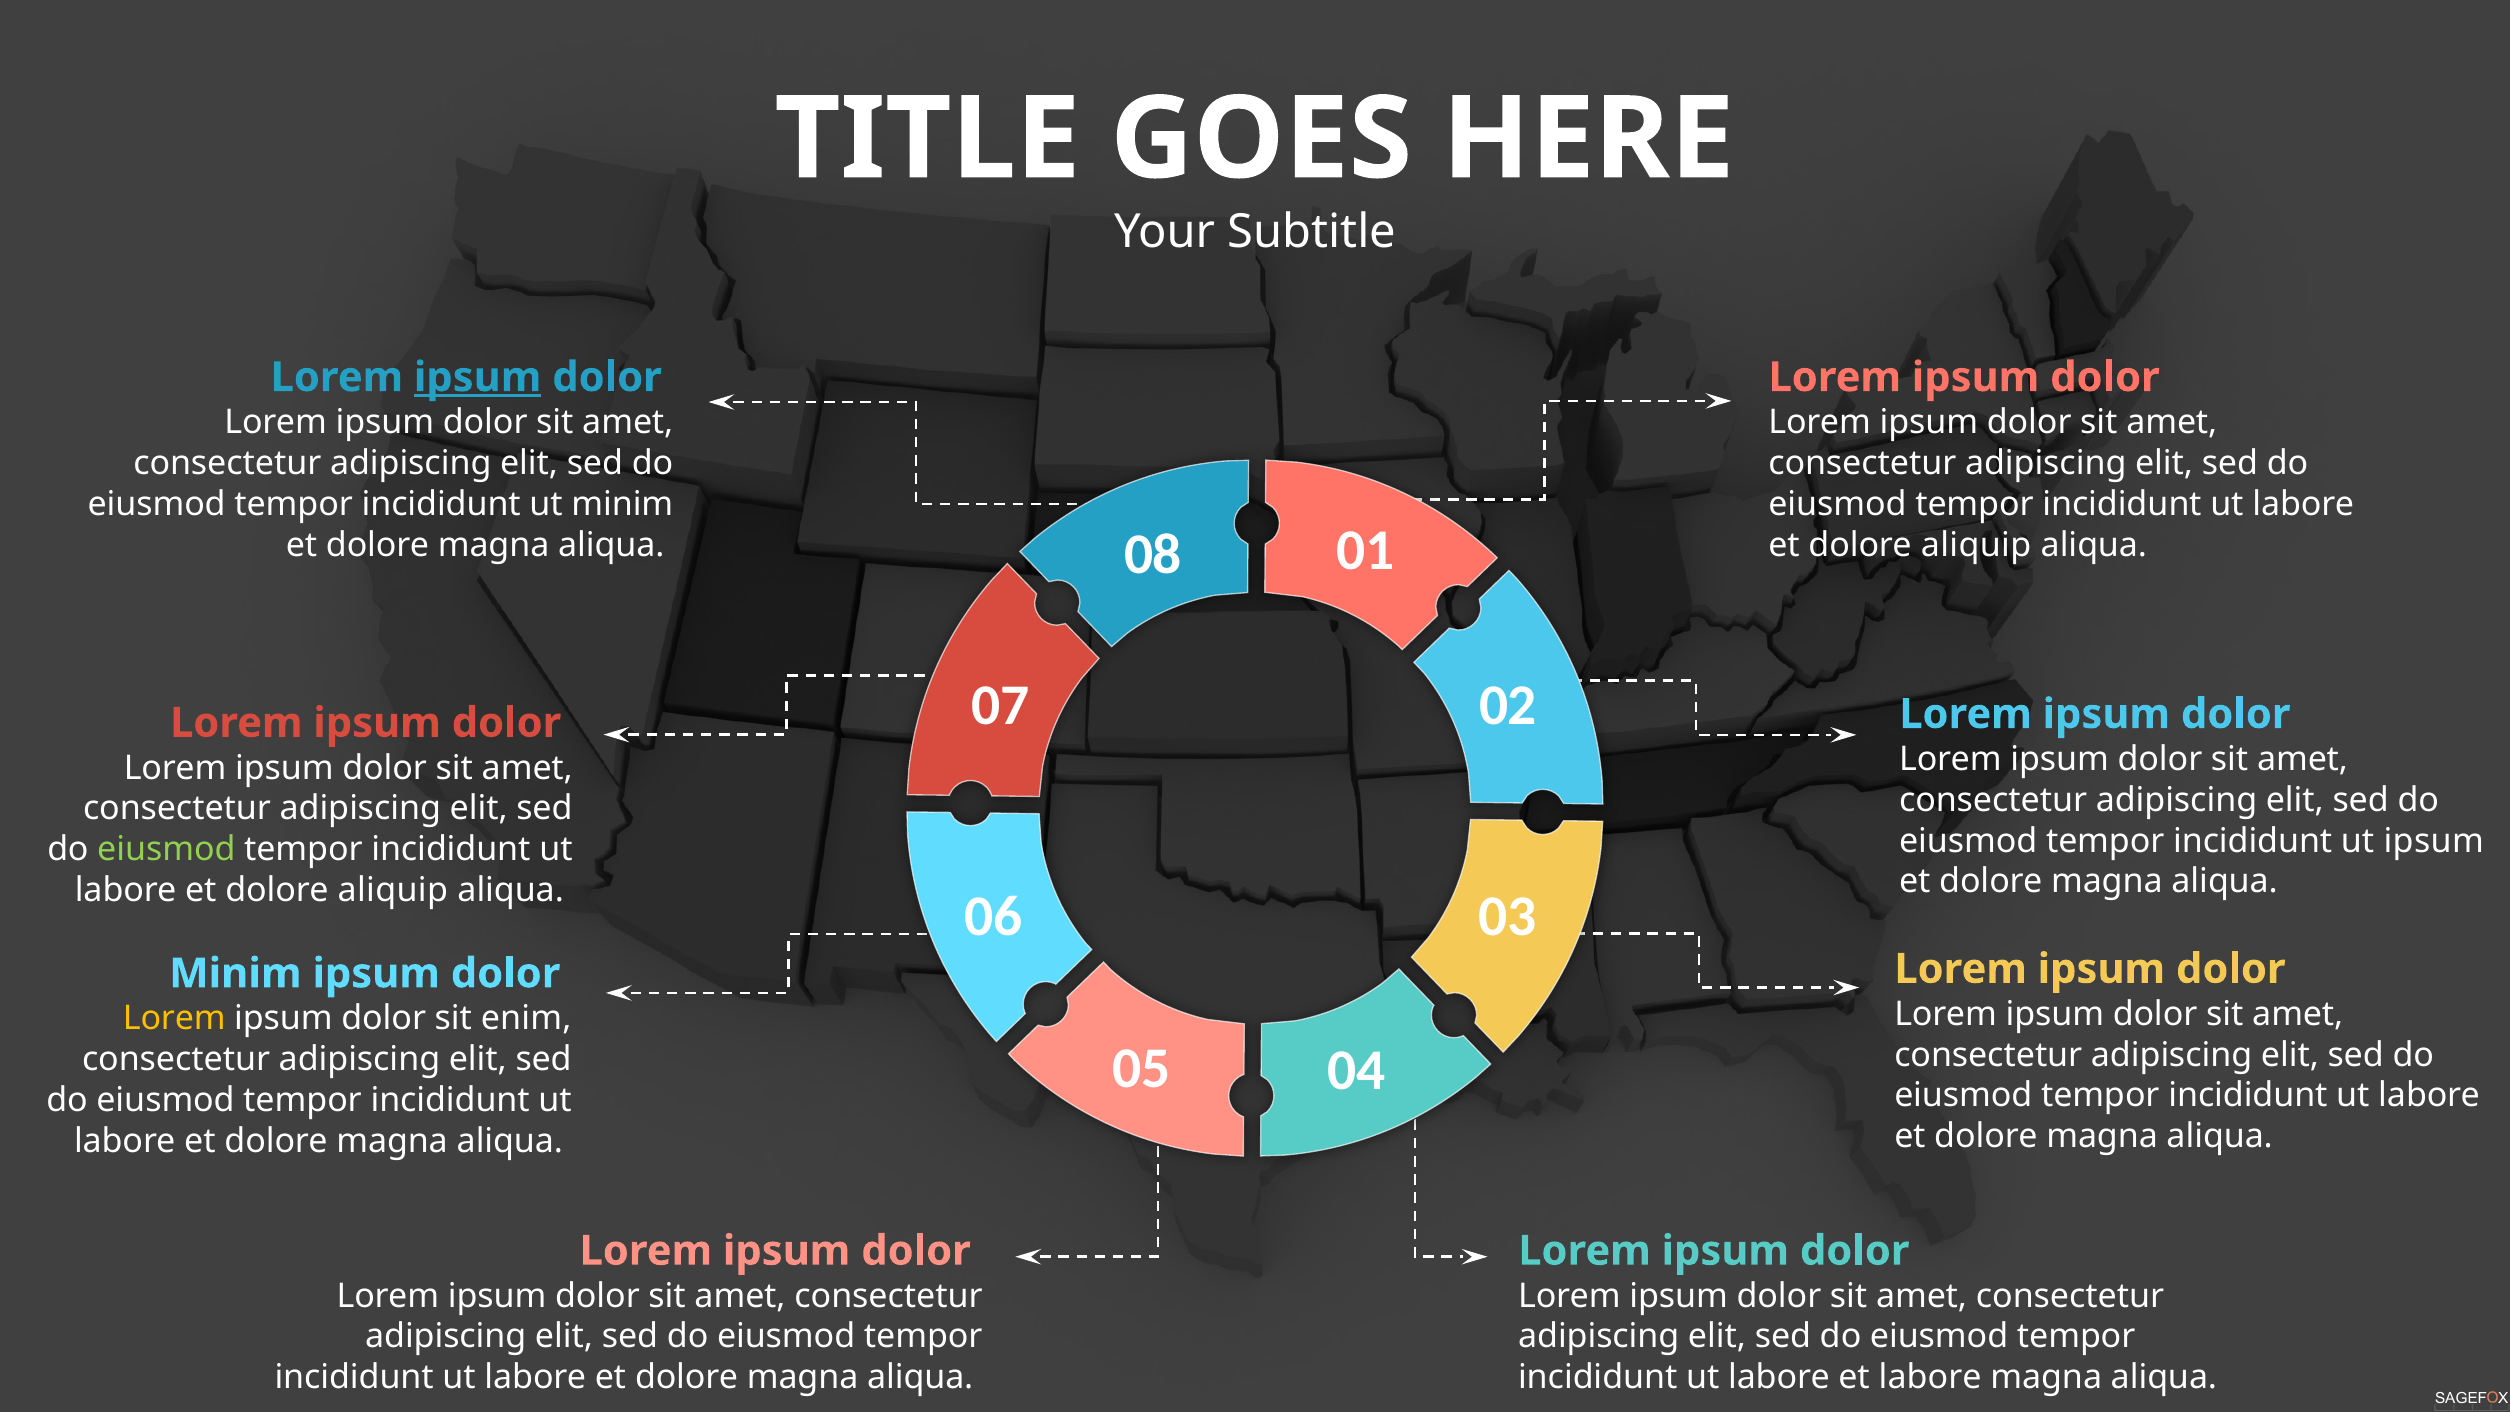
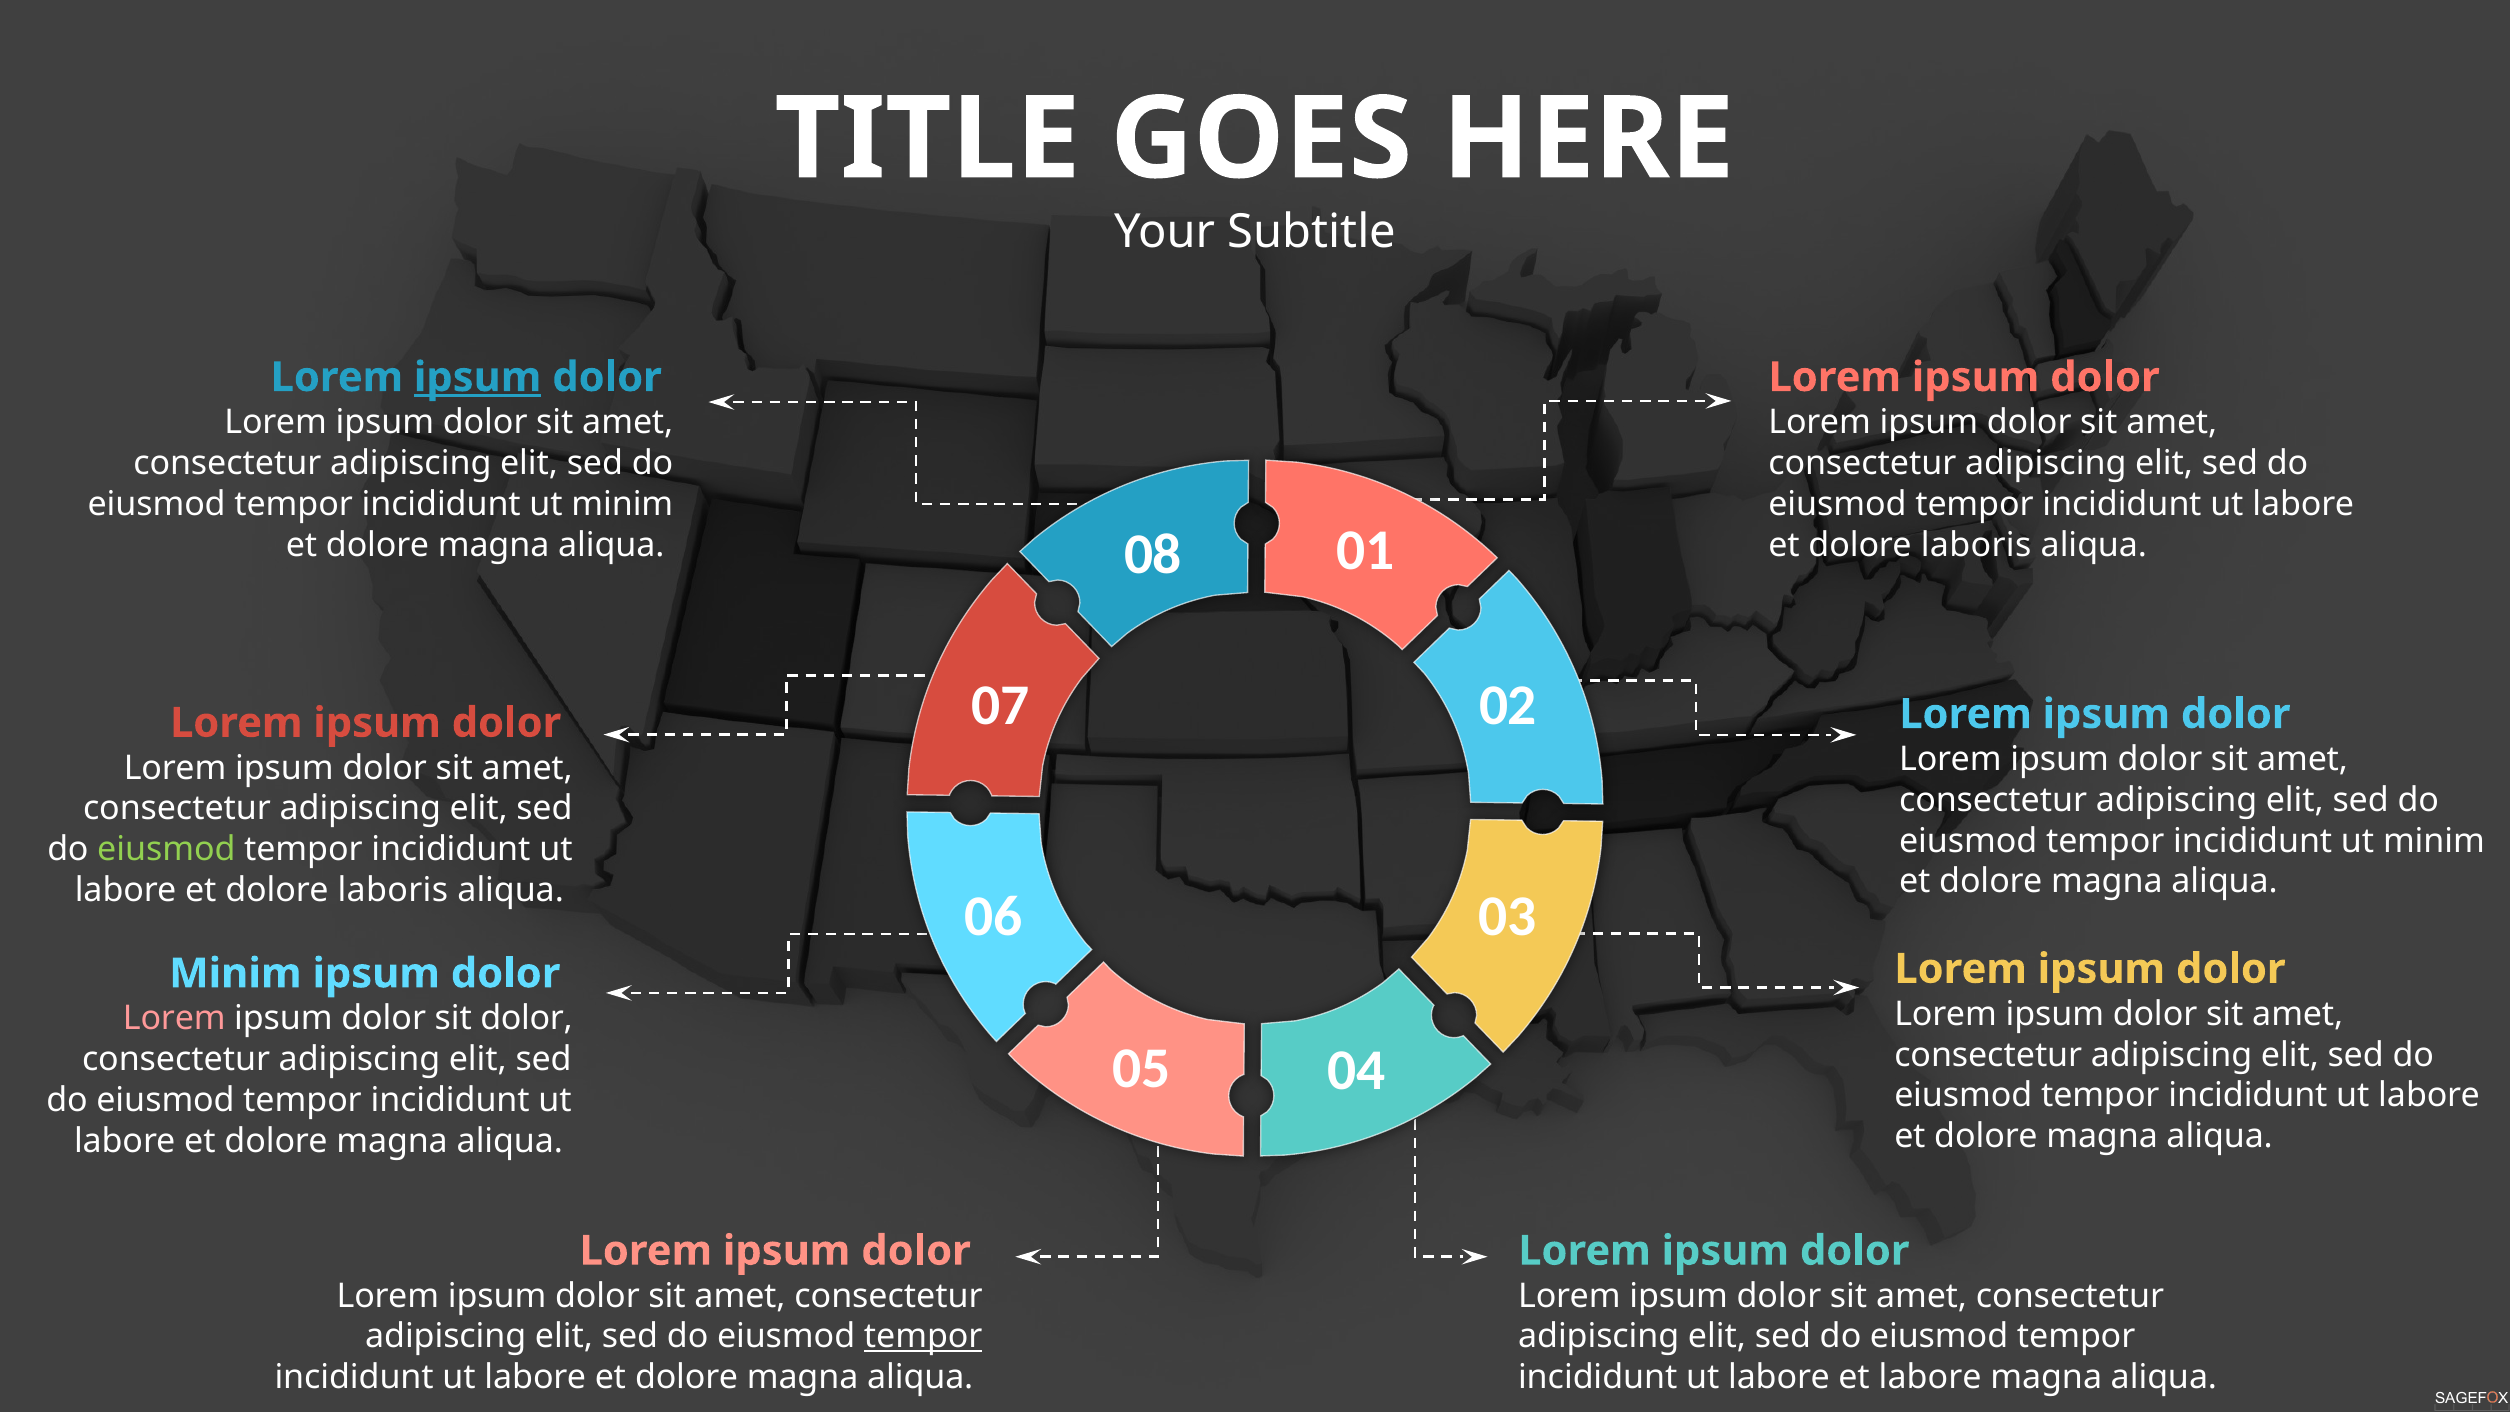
aliquip: aliquip -> laboris (1976, 545)
ipsum: ipsum -> minim (2434, 841)
aliquip: aliquip -> laboris (393, 890)
Lorem colour: yellow -> pink (174, 1018)
sit enim: enim -> dolor (526, 1018)
tempor underline: none -> present (923, 1337)
